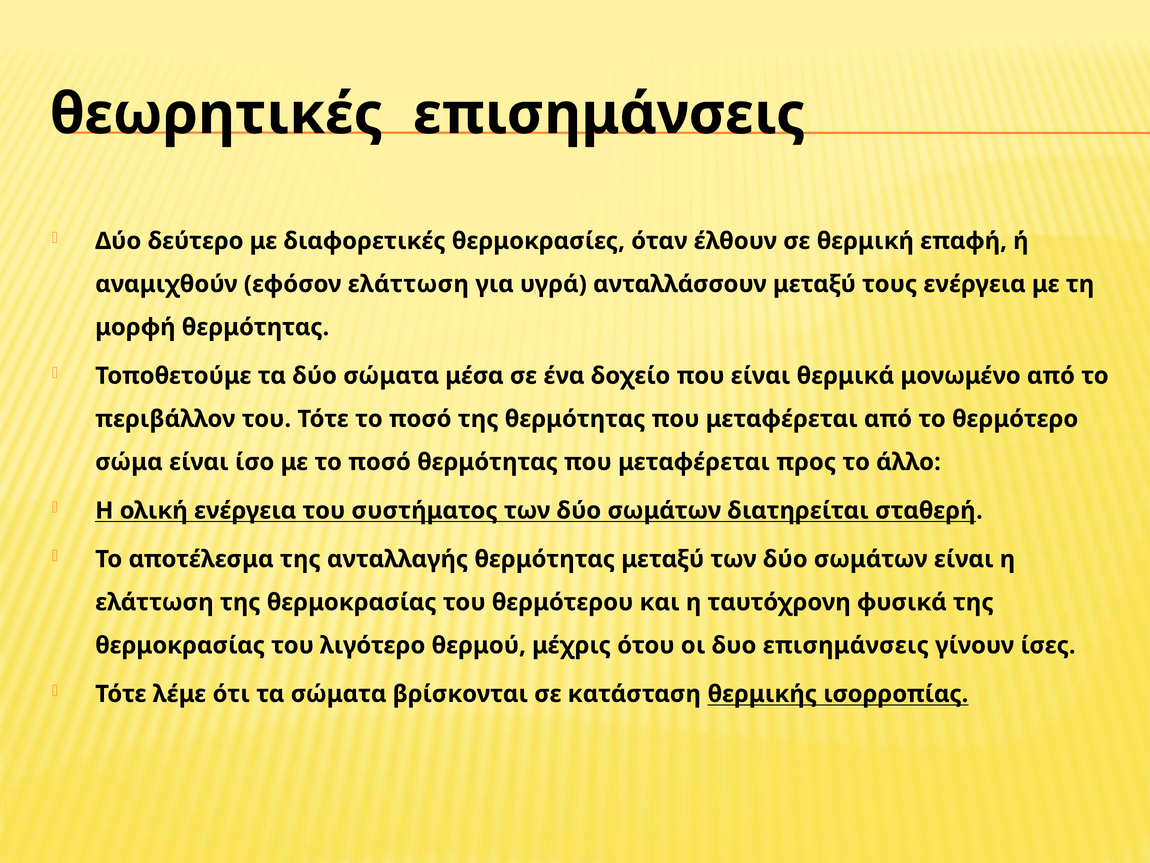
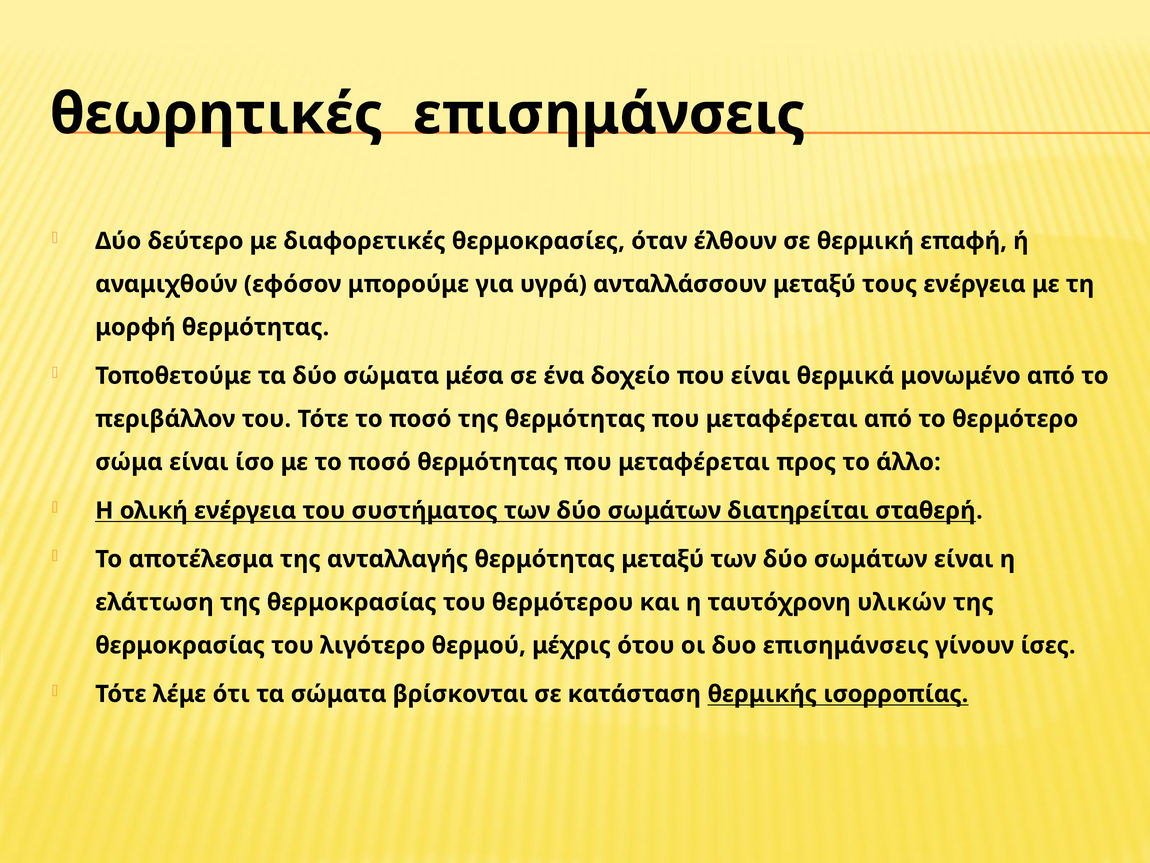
εφόσον ελάττωση: ελάττωση -> μπορούμε (408, 284)
φυσικά: φυσικά -> υλικών (902, 602)
